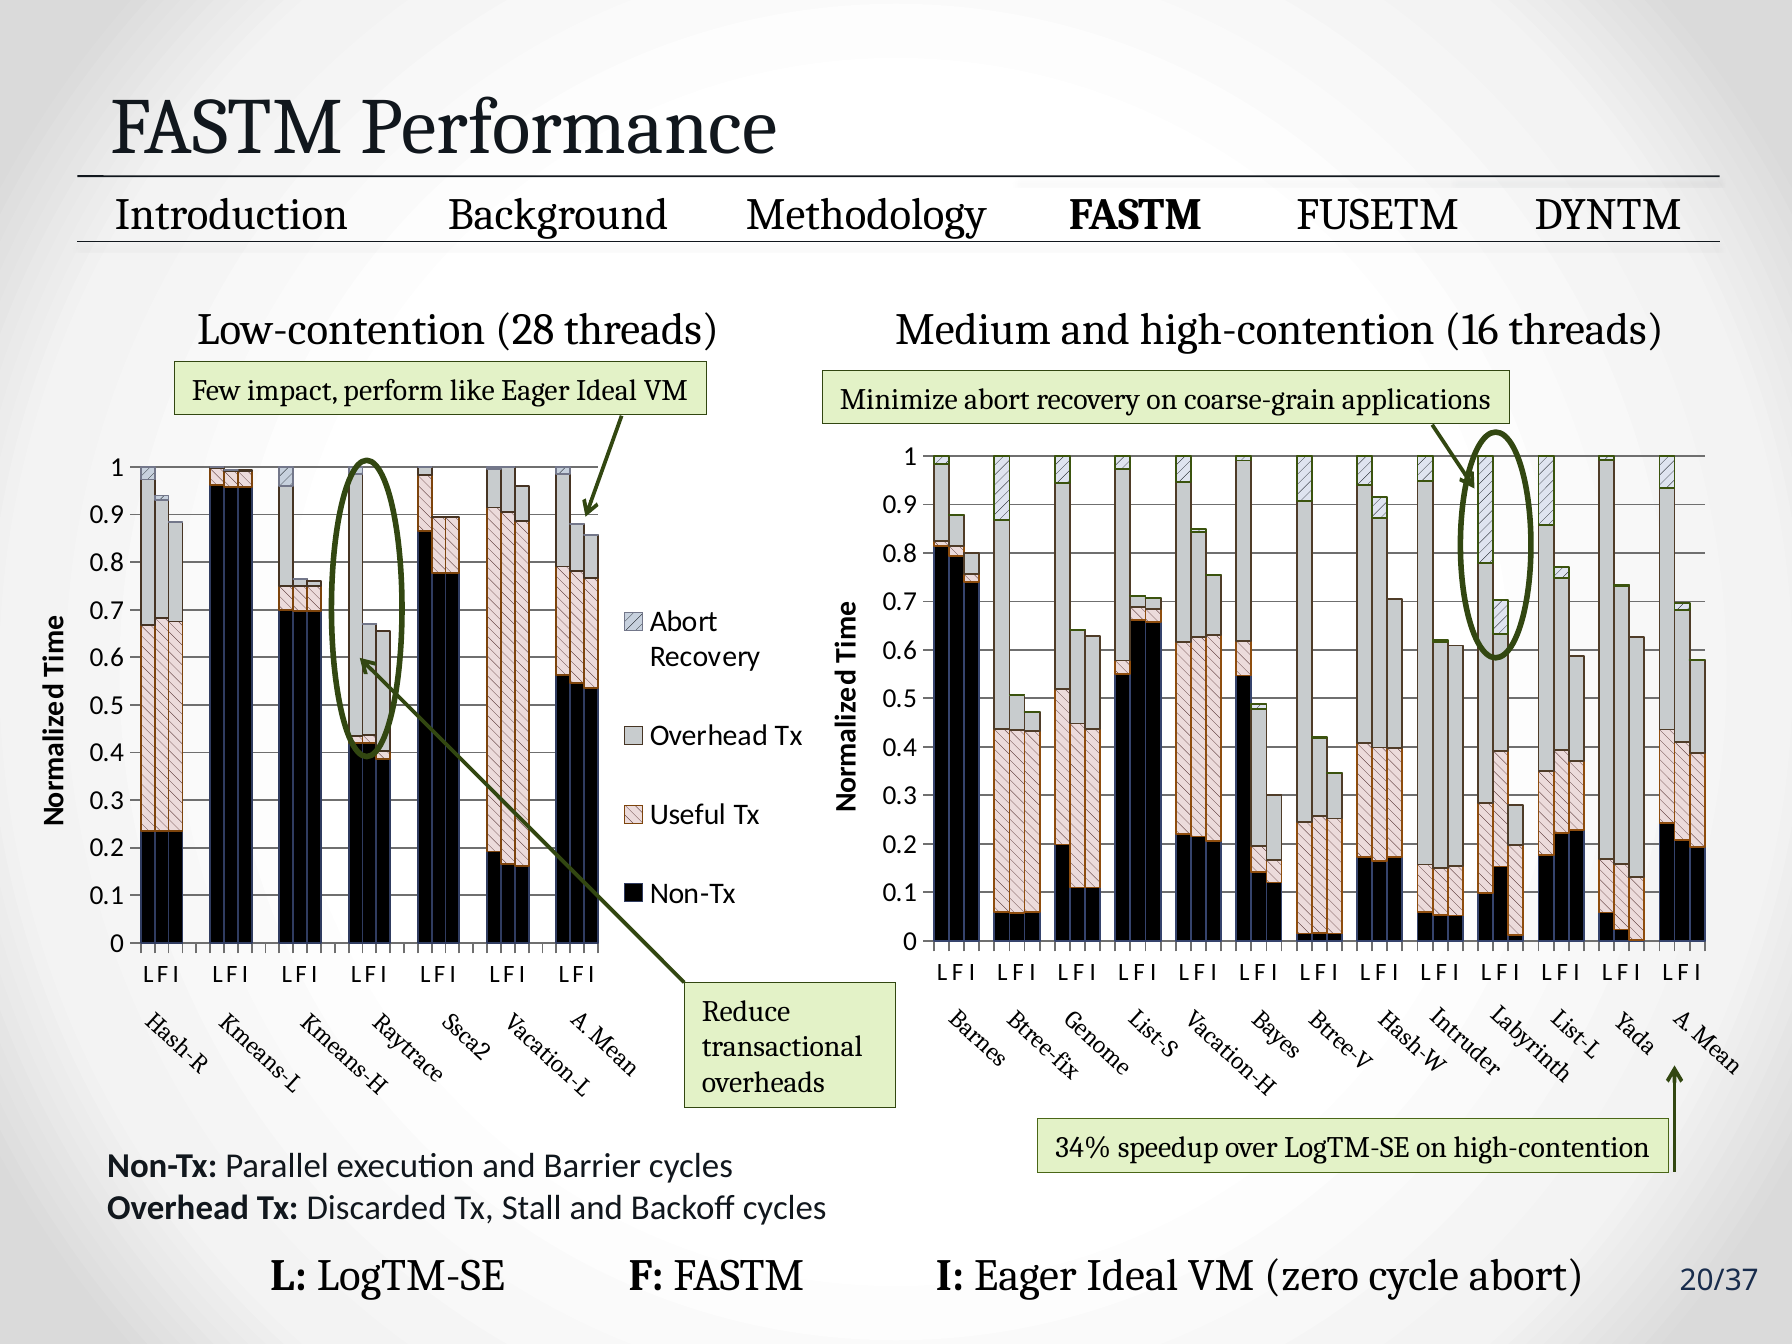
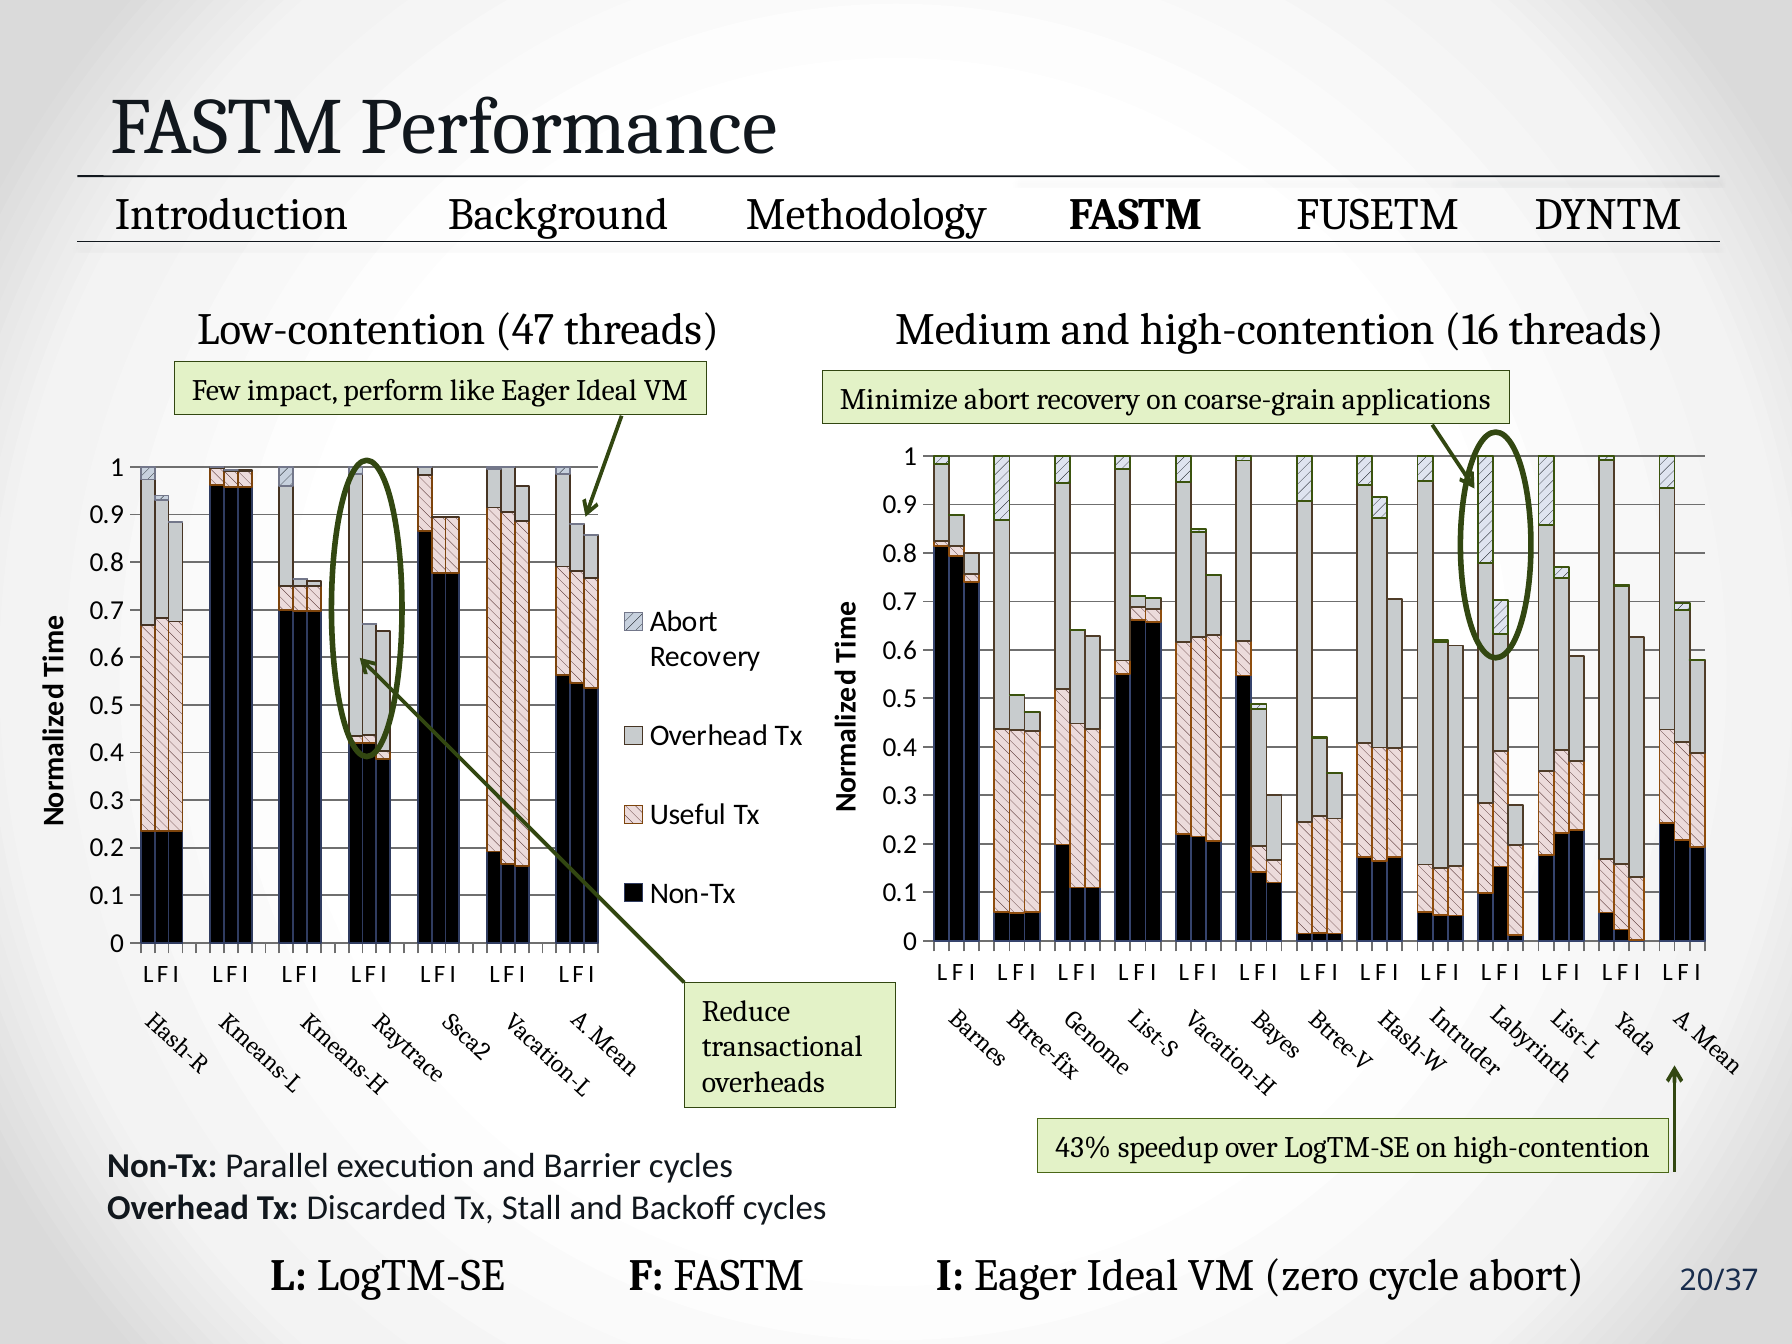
28: 28 -> 47 (525, 330)
34%: 34% -> 43% (1083, 1147)
